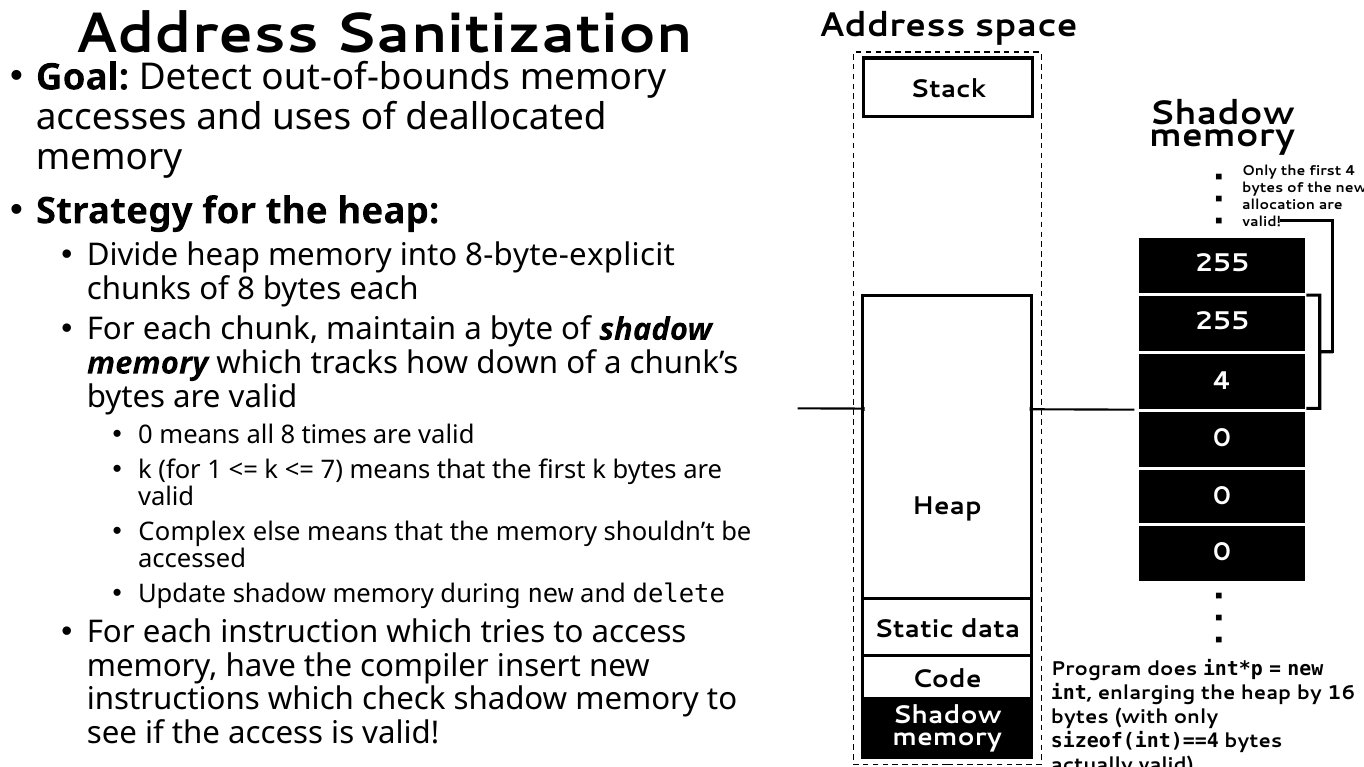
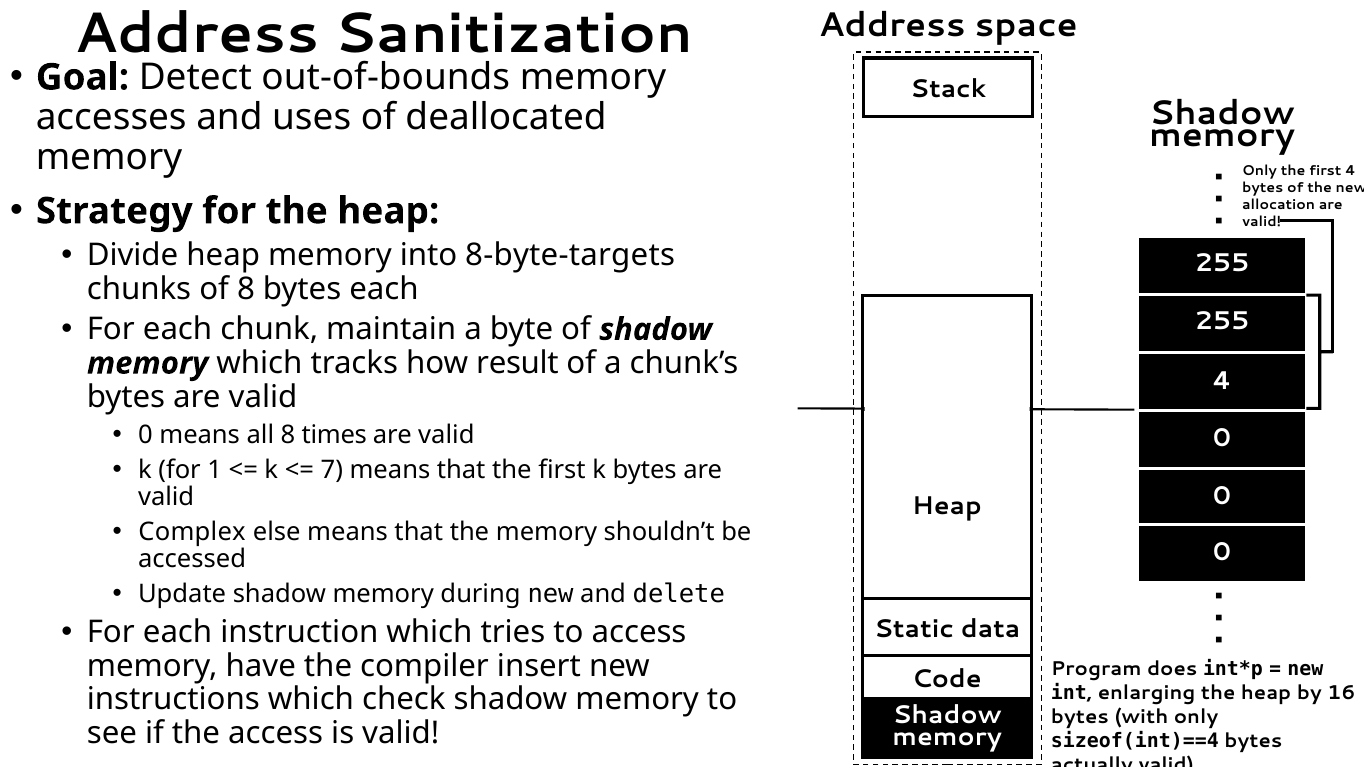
8-byte-explicit: 8-byte-explicit -> 8-byte-targets (570, 255)
down: down -> result (517, 363)
